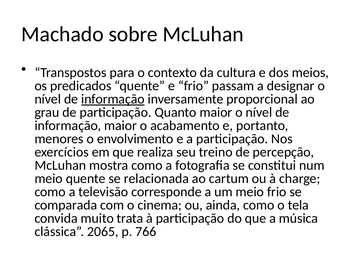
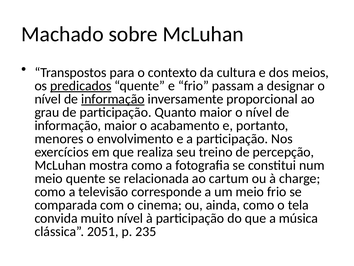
predicados underline: none -> present (81, 86)
muito trata: trata -> nível (130, 218)
2065: 2065 -> 2051 (103, 231)
766: 766 -> 235 (146, 231)
